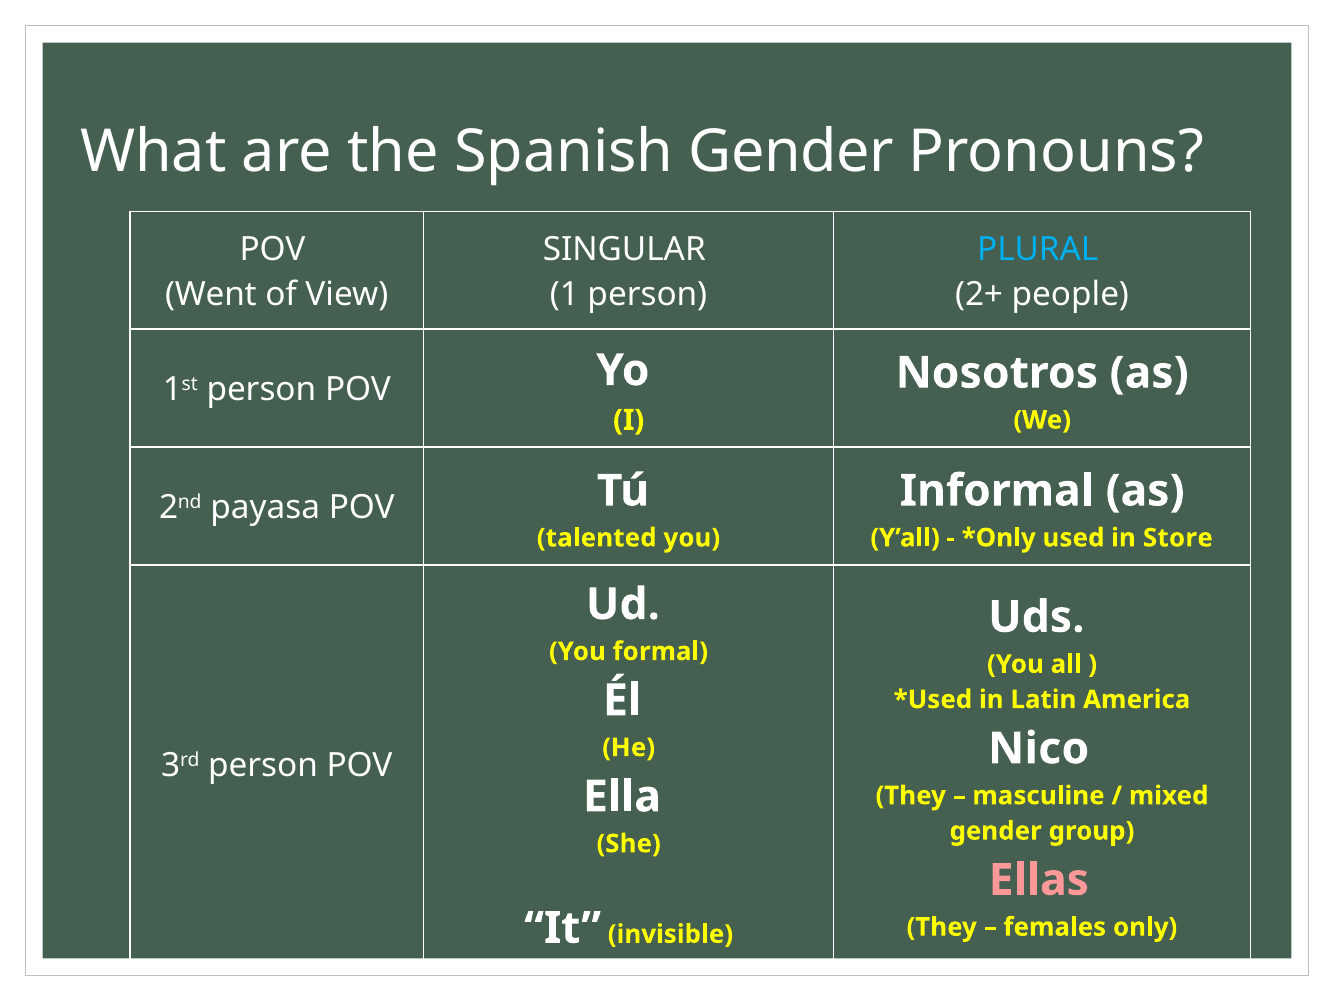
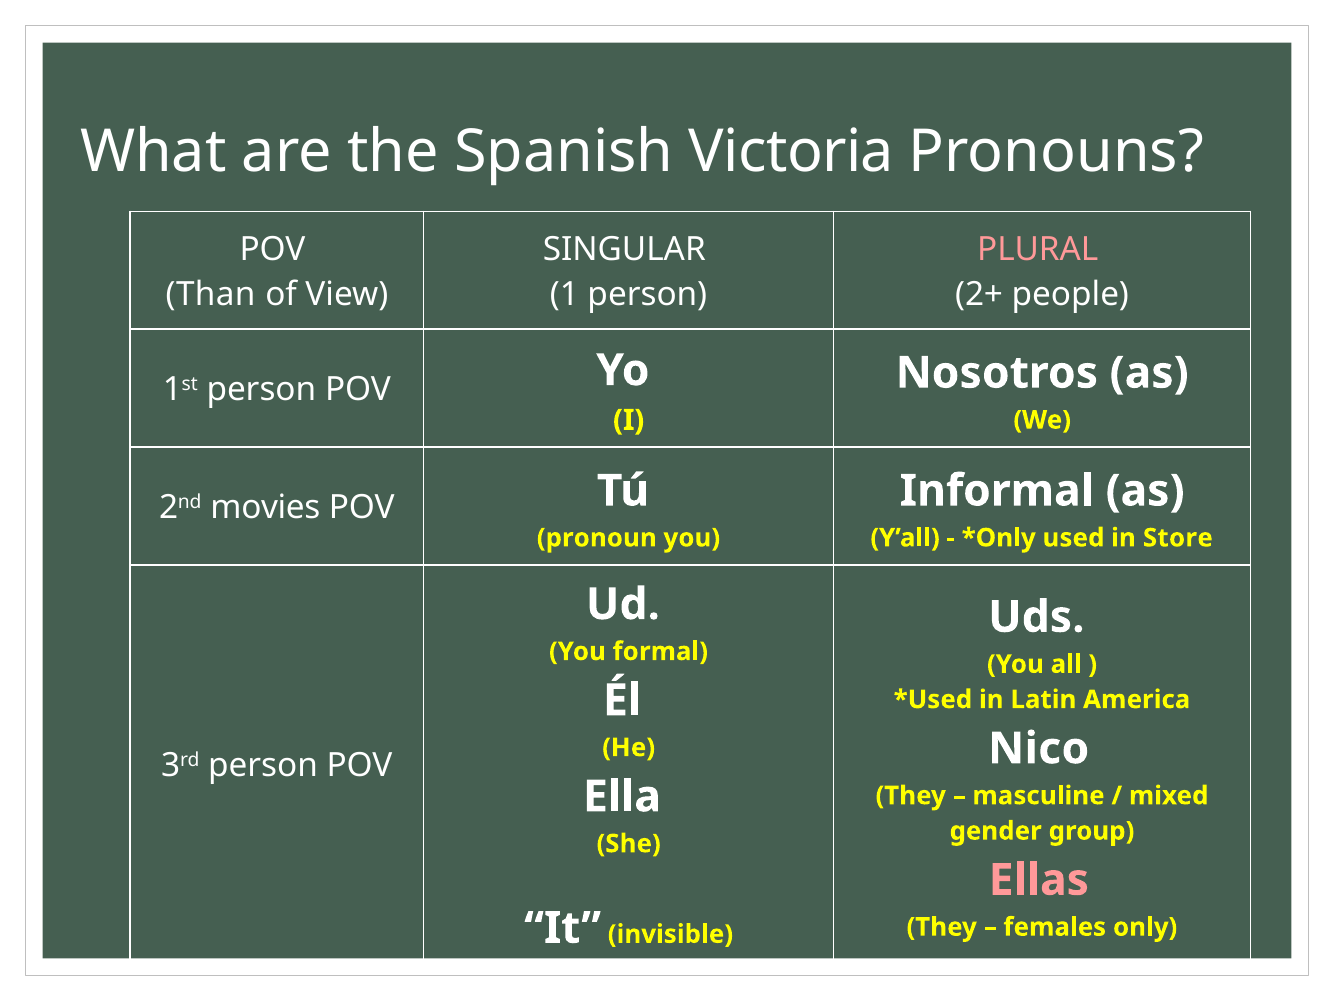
Spanish Gender: Gender -> Victoria (791, 152)
PLURAL colour: light blue -> pink (1038, 249)
Went: Went -> Than (211, 295)
payasa: payasa -> movies (265, 508)
talented: talented -> pronoun (597, 538)
